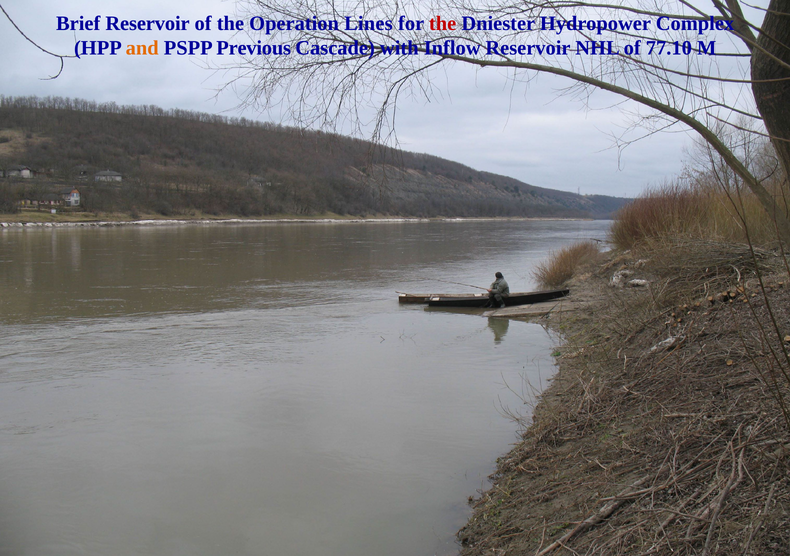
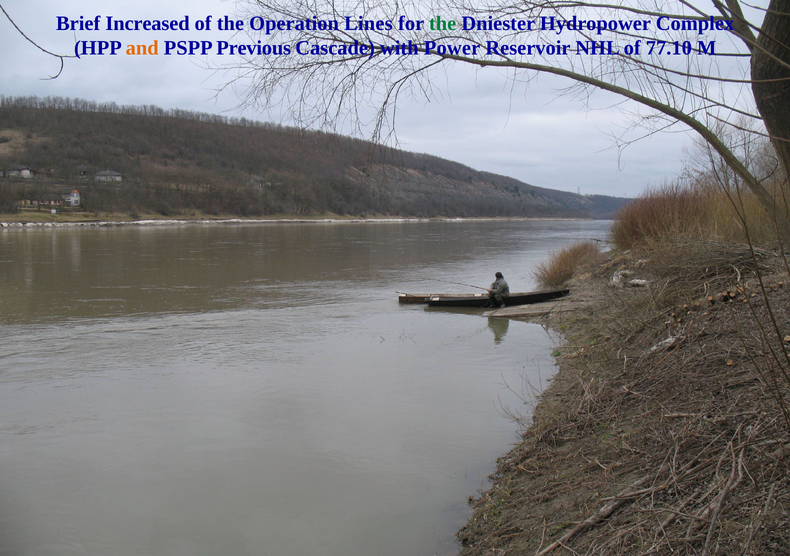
Brief Reservoir: Reservoir -> Increased (148, 24)
the colour: red -> green (443, 24)
Inflow: Inflow -> Power (452, 48)
